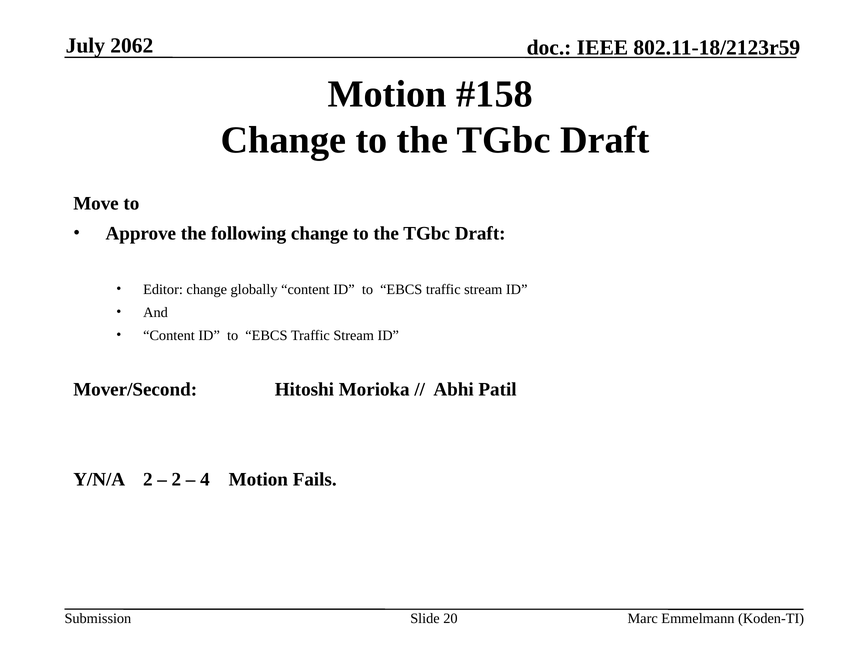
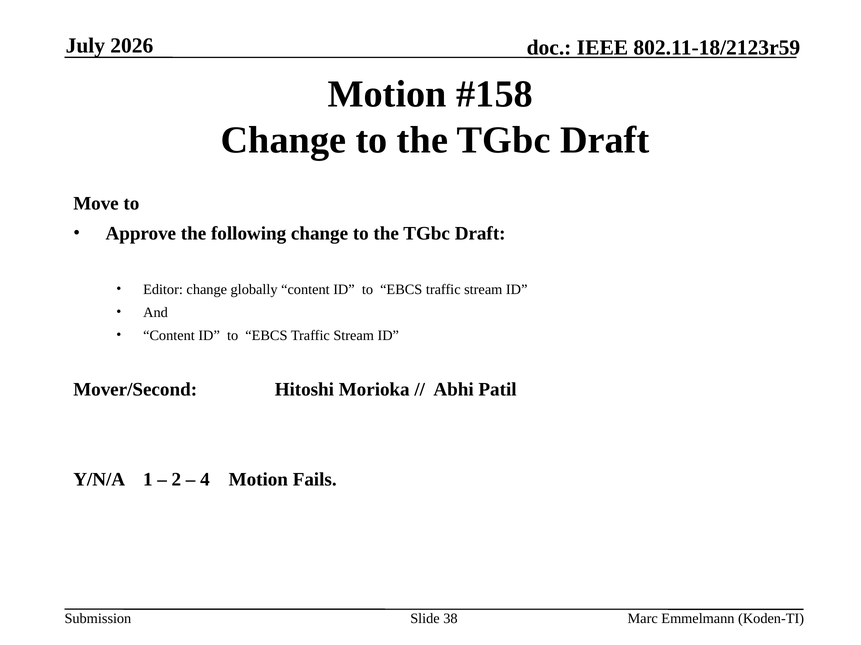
2062: 2062 -> 2026 (132, 46)
Y/N/A 2: 2 -> 1 (148, 480)
20: 20 -> 38 (450, 619)
